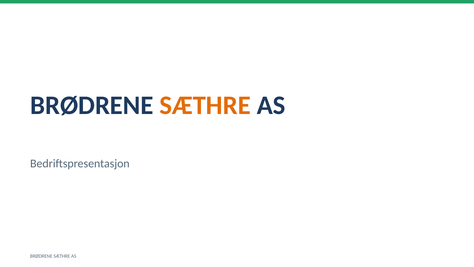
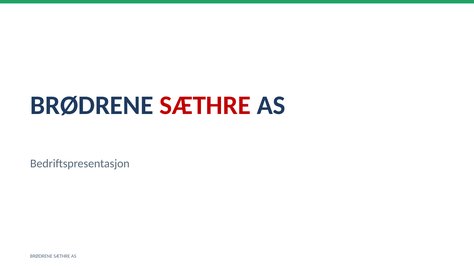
SÆTHRE colour: orange -> red (205, 105)
